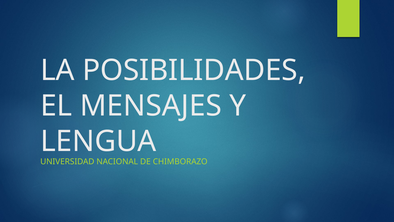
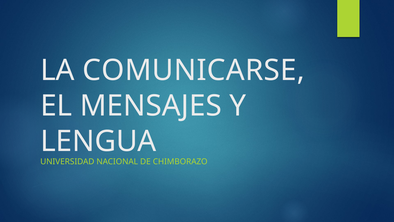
POSIBILIDADES: POSIBILIDADES -> COMUNICARSE (194, 70)
